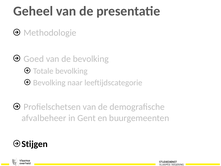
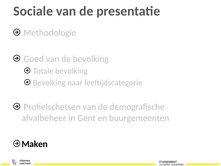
Geheel: Geheel -> Sociale (33, 11)
Stijgen: Stijgen -> Maken (35, 144)
